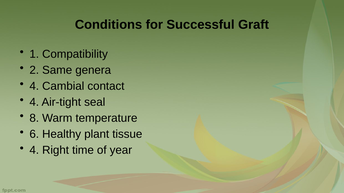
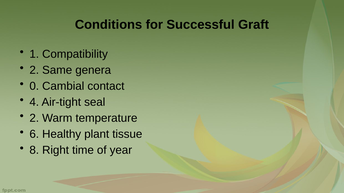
4: 4 -> 0 (34, 86)
8: 8 -> 2 (34, 118)
4: 4 -> 8 (34, 150)
